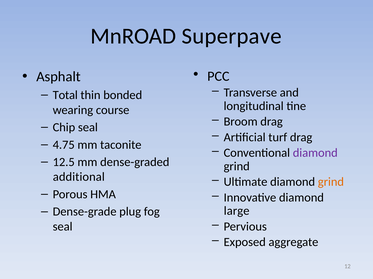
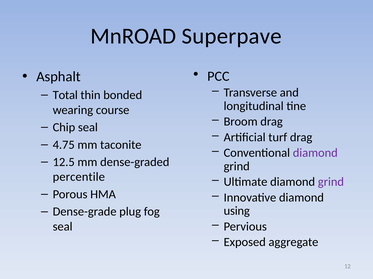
additional: additional -> percentile (79, 177)
grind colour: orange -> purple (331, 182)
large: large -> using (237, 211)
